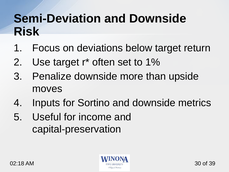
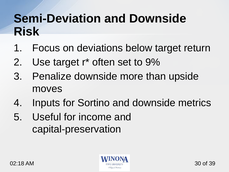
1%: 1% -> 9% (153, 62)
